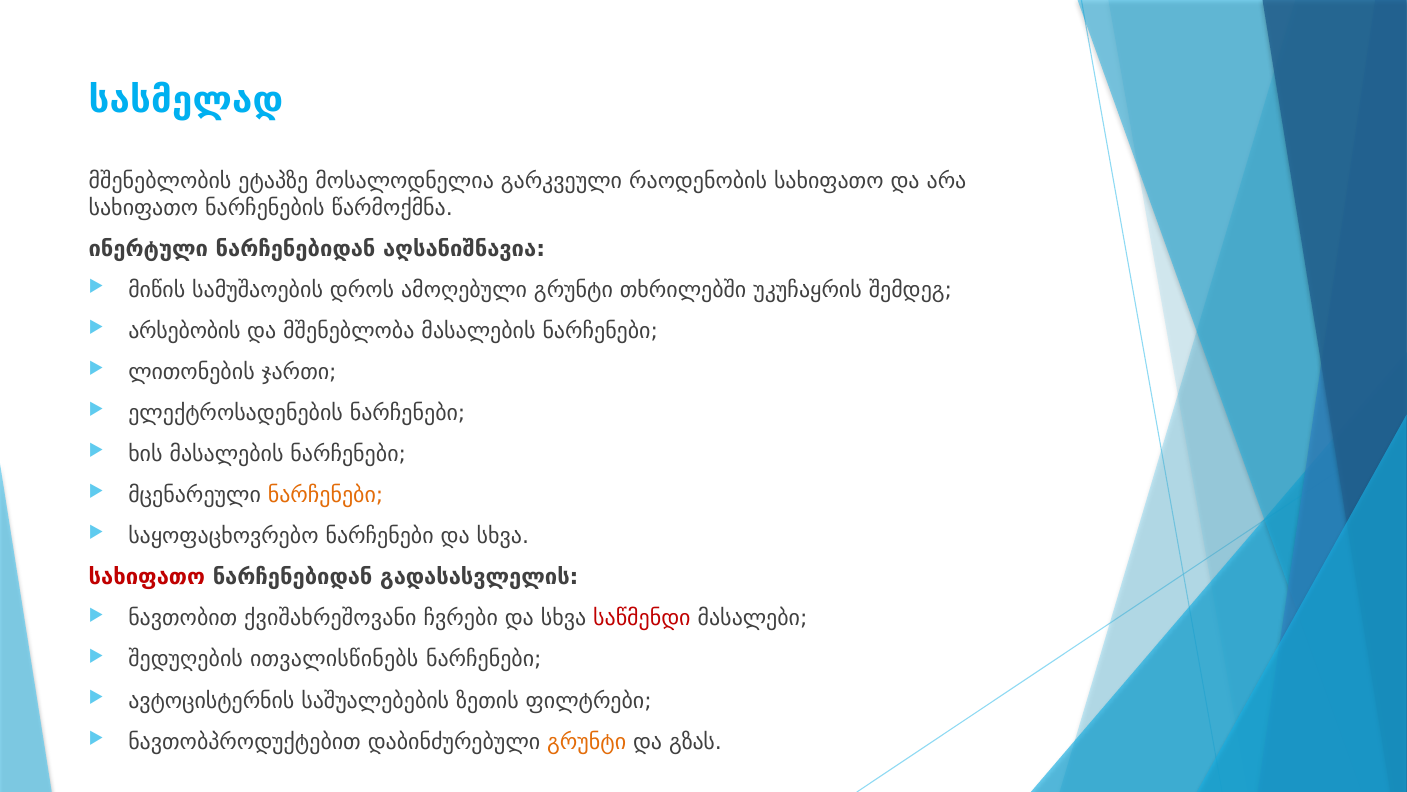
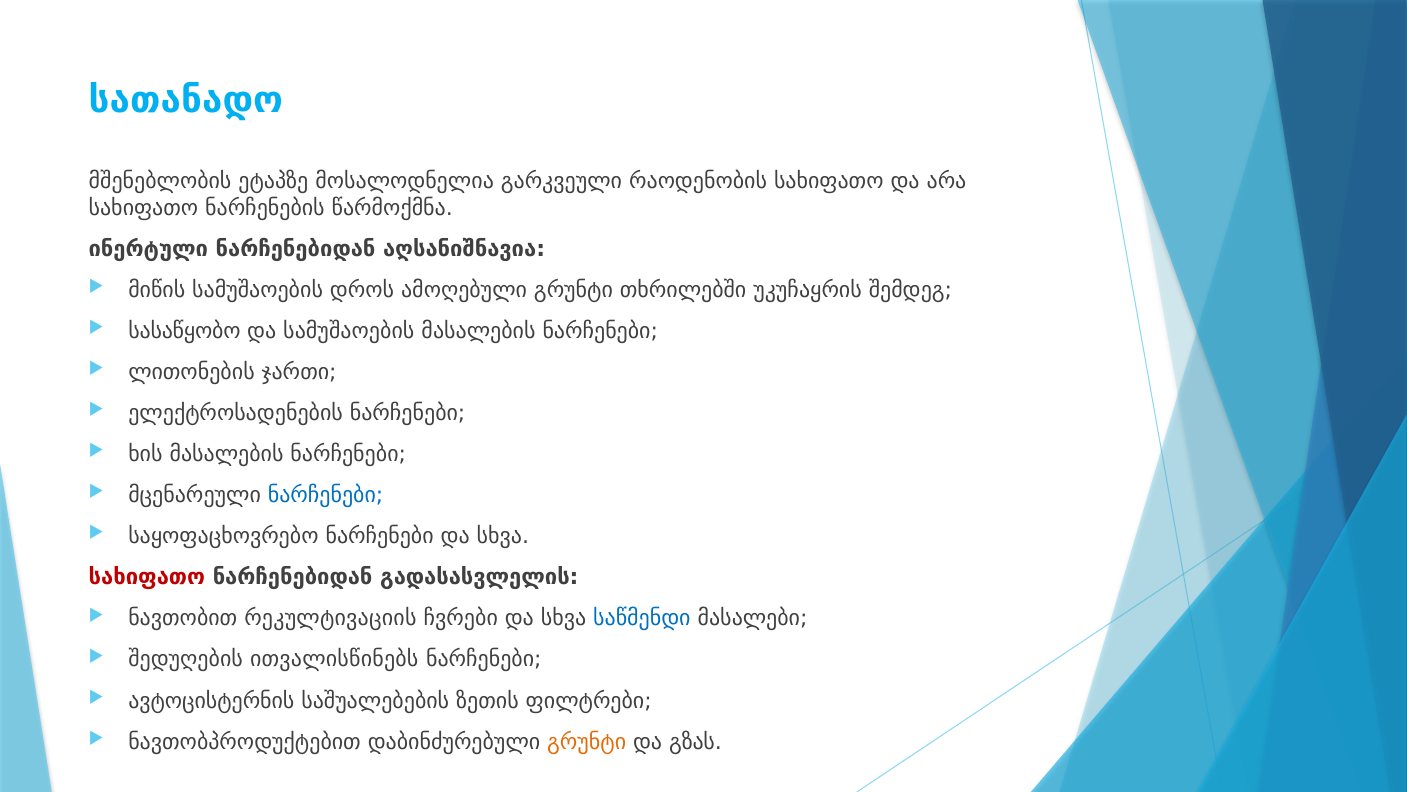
სასმელად: სასმელად -> სათანადო (186, 100)
არსებობის: არსებობის -> სასაწყობო (184, 331)
და მშენებლობა: მშენებლობა -> სამუშაოების (349, 331)
ნარჩენები colour: orange -> blue (326, 495)
ქვიშახრეშოვანი: ქვიშახრეშოვანი -> რეკულტივაციის (330, 618)
საწმენდი colour: red -> blue (642, 618)
